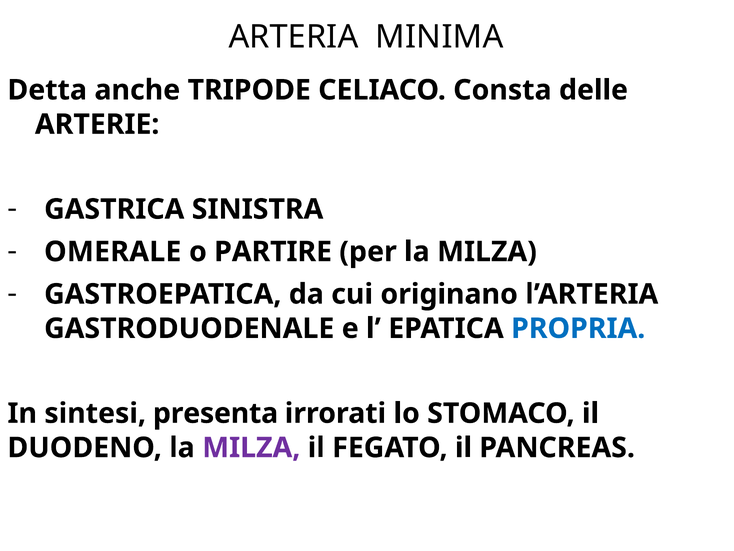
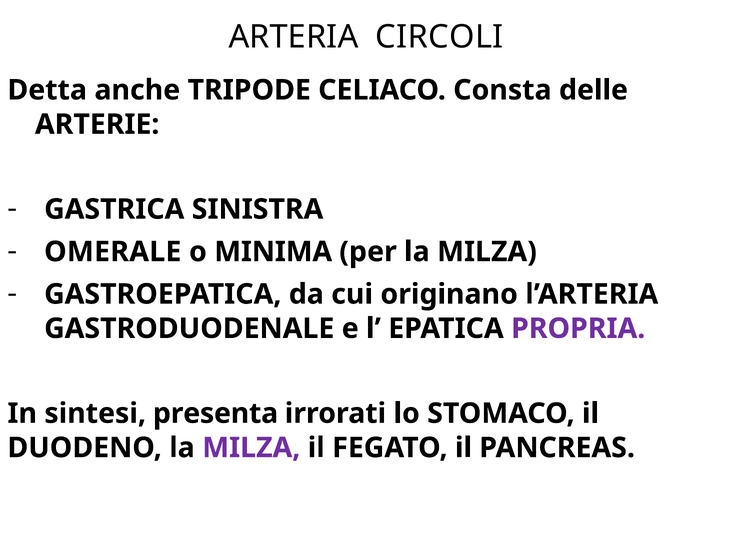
MINIMA: MINIMA -> CIRCOLI (439, 37)
PARTIRE: PARTIRE -> MINIMA (273, 252)
PROPRIA colour: blue -> purple (578, 328)
